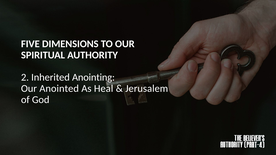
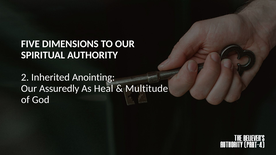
Anointed: Anointed -> Assuredly (59, 89)
Jerusalem: Jerusalem -> Multitude (147, 89)
